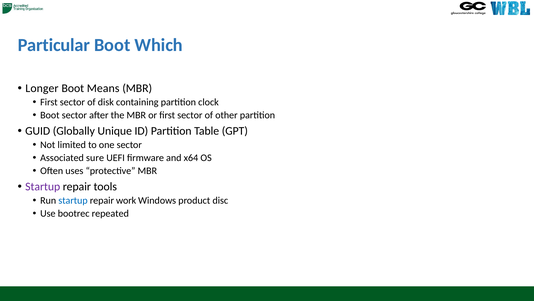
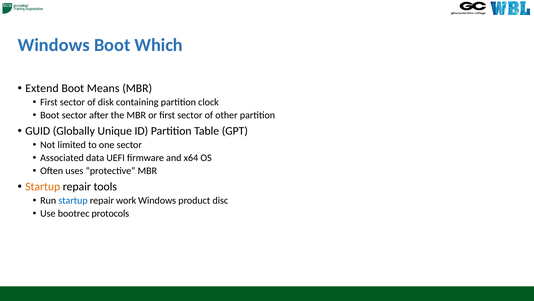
Particular: Particular -> Windows (54, 45)
Longer: Longer -> Extend (42, 88)
sure: sure -> data (95, 157)
Startup colour: purple -> orange (43, 186)
repeated: repeated -> protocols (110, 213)
